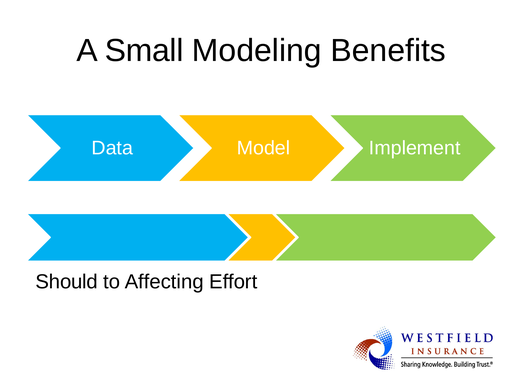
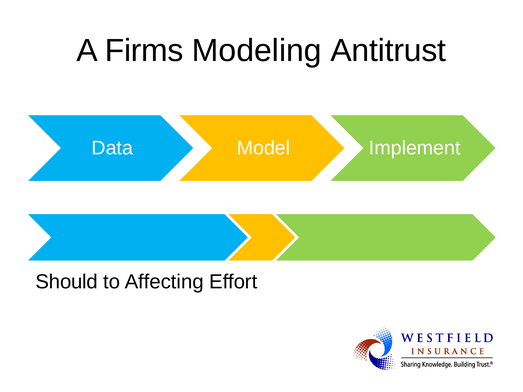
Small: Small -> Firms (144, 51)
Benefits: Benefits -> Antitrust (388, 51)
